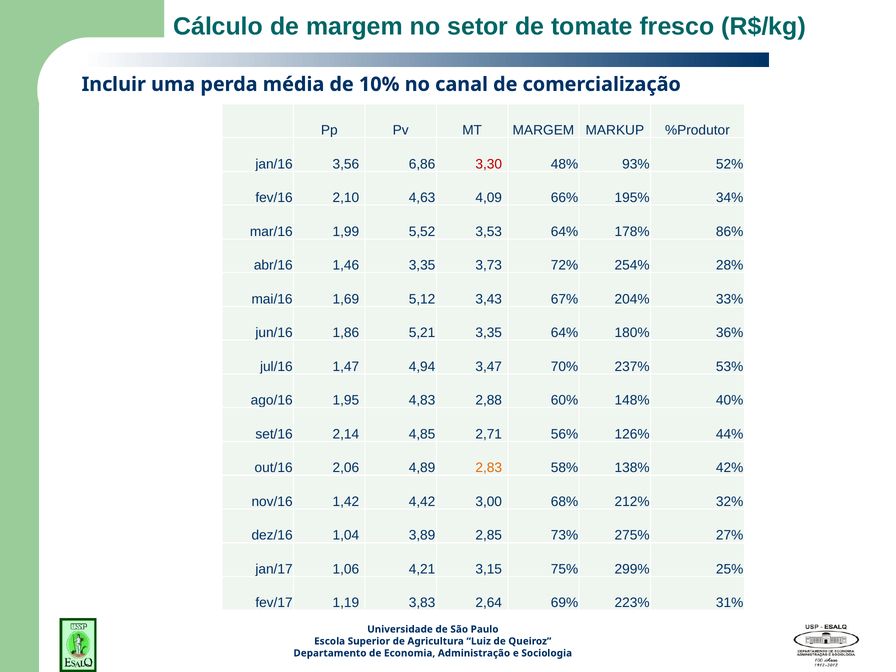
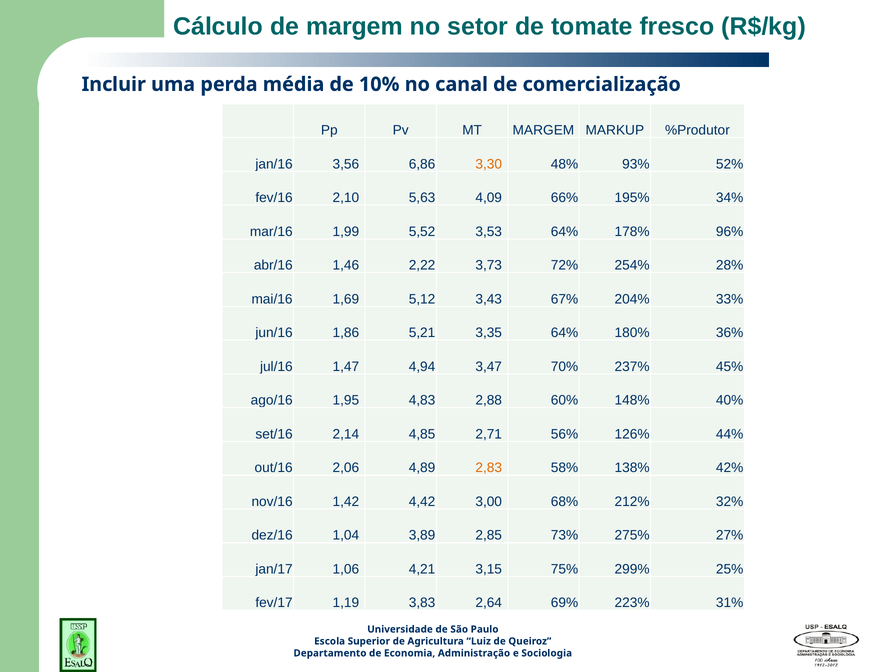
3,30 colour: red -> orange (489, 164)
4,63: 4,63 -> 5,63 (422, 198)
86%: 86% -> 96% (730, 232)
1,46 3,35: 3,35 -> 2,22 (422, 265)
53%: 53% -> 45% (730, 367)
